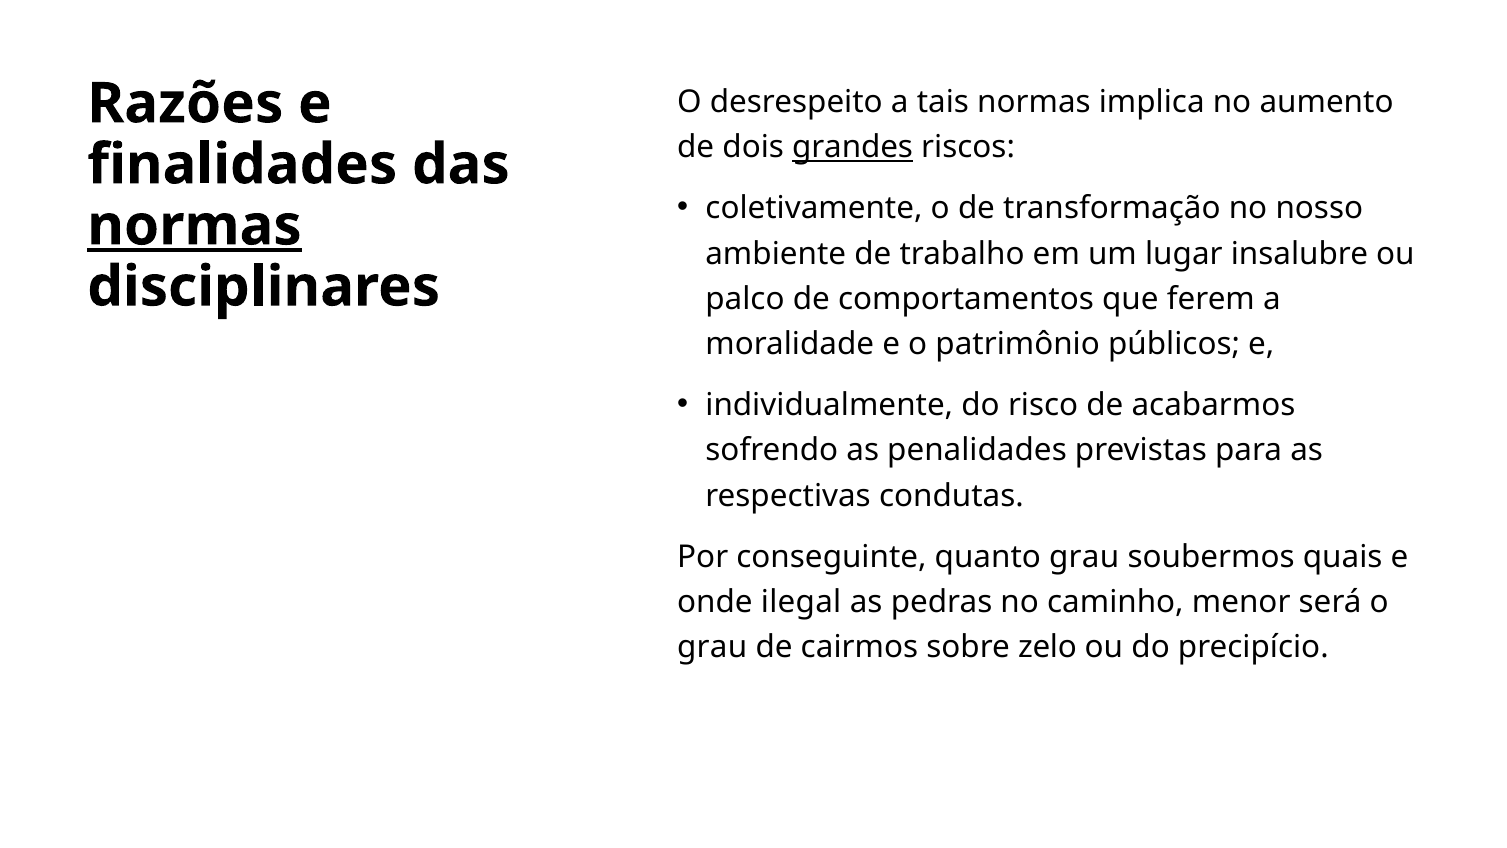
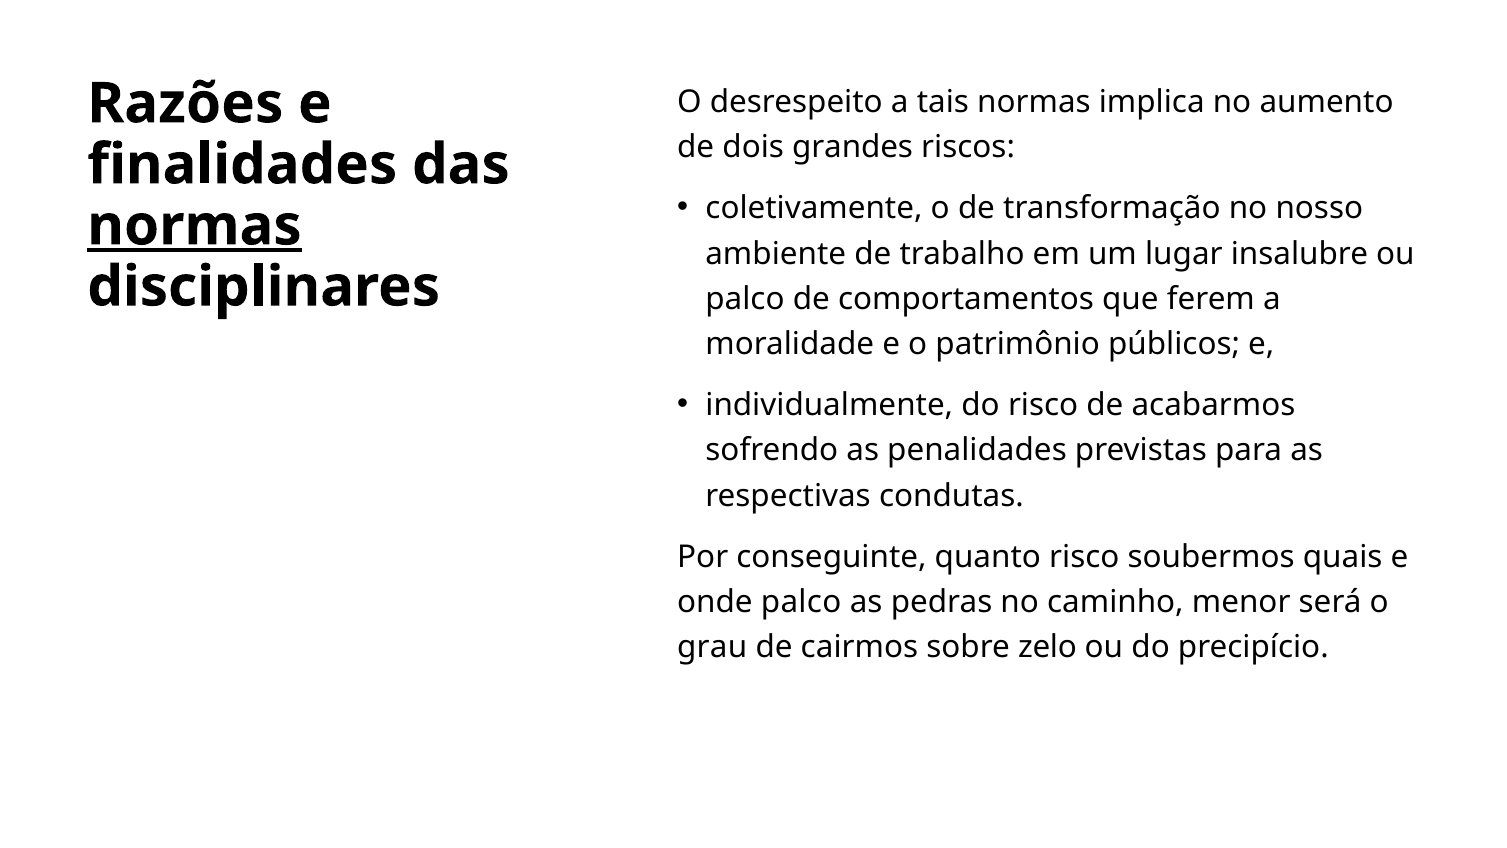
grandes underline: present -> none (853, 147)
quanto grau: grau -> risco (1084, 556)
onde ilegal: ilegal -> palco (801, 602)
